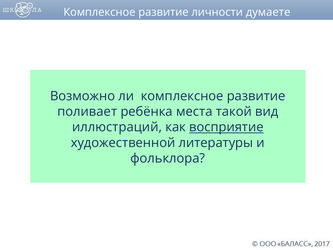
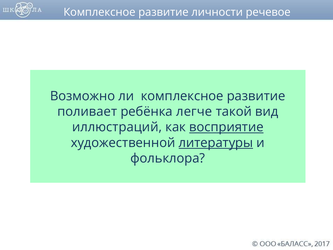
думаете: думаете -> речевое (268, 12)
места: места -> легче (194, 112)
литературы underline: none -> present (216, 143)
